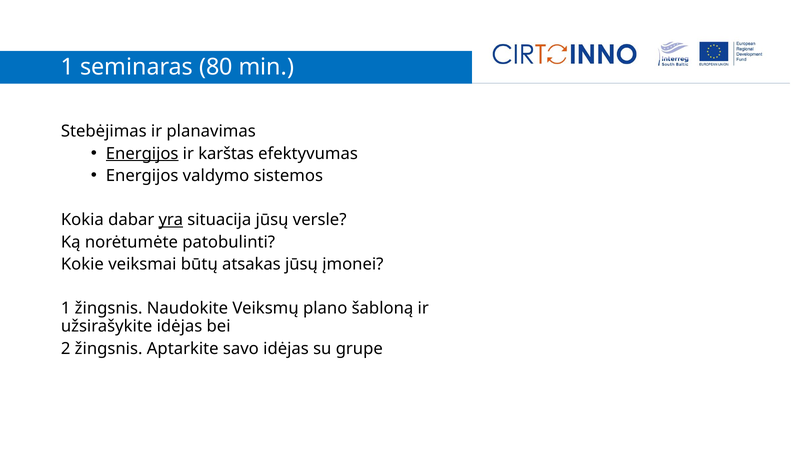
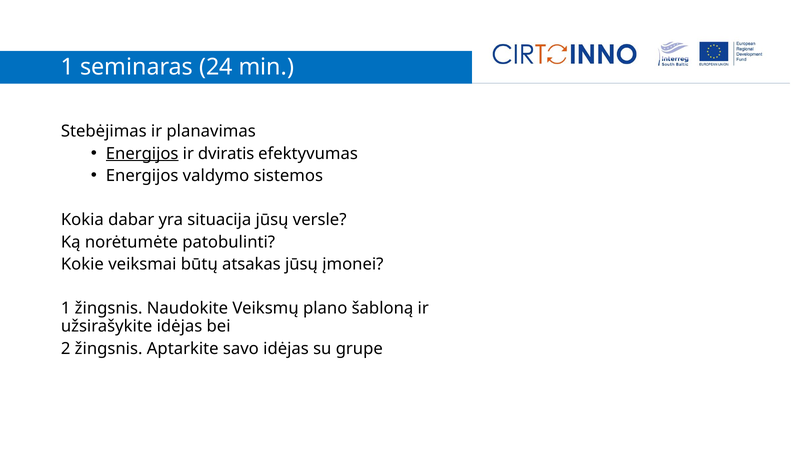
80: 80 -> 24 (216, 67)
karštas: karštas -> dviratis (226, 154)
yra underline: present -> none (171, 220)
